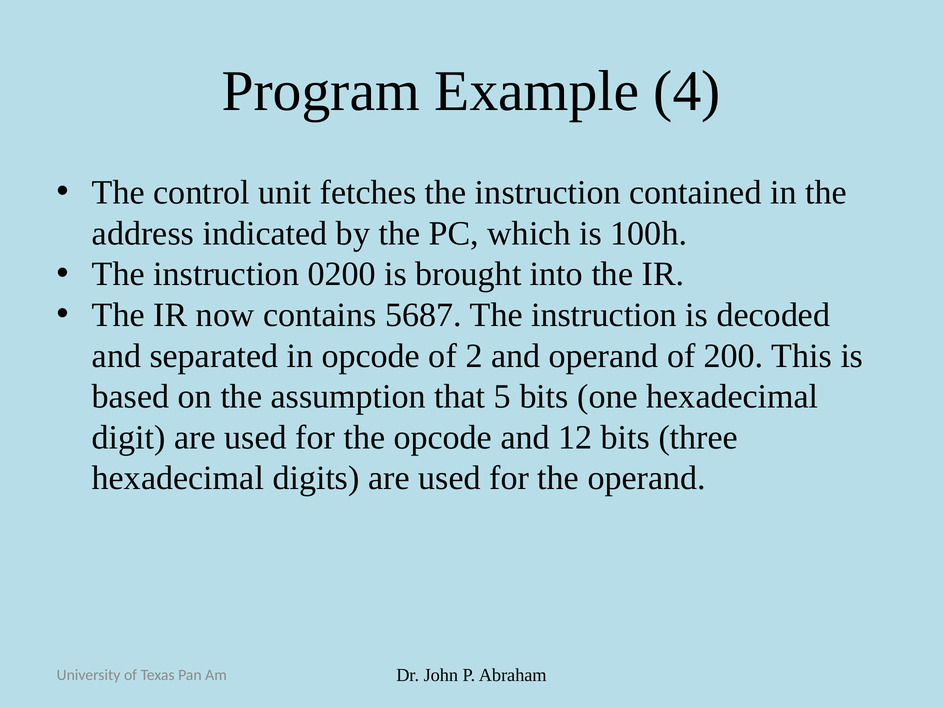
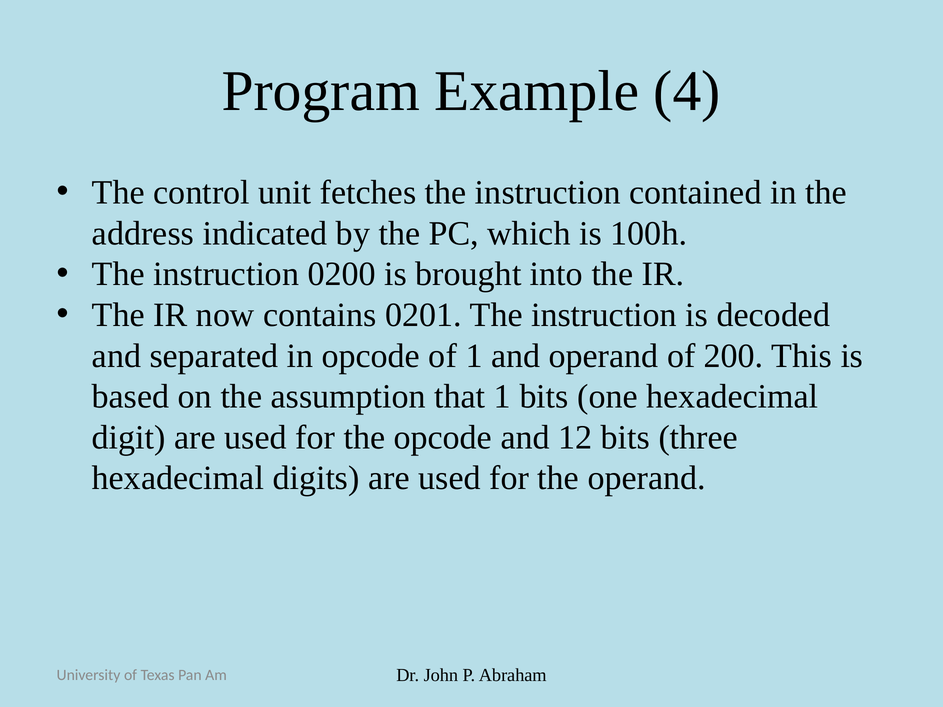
5687: 5687 -> 0201 (424, 315)
of 2: 2 -> 1 (474, 356)
that 5: 5 -> 1 (502, 397)
